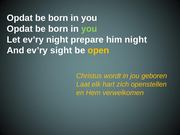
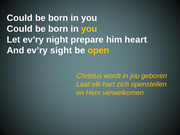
Opdat: Opdat -> Could (20, 18)
Opdat: Opdat -> Could (20, 29)
you colour: light green -> yellow (89, 29)
him night: night -> heart (136, 40)
